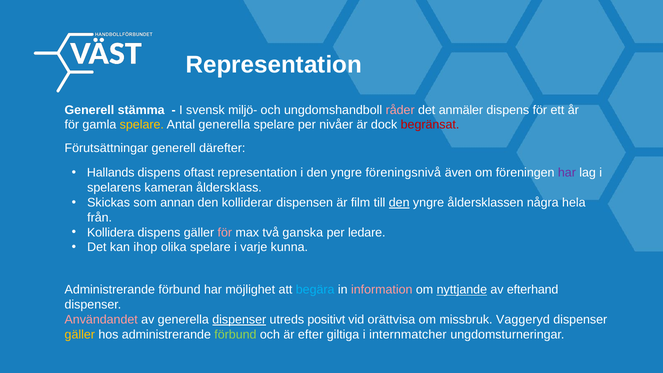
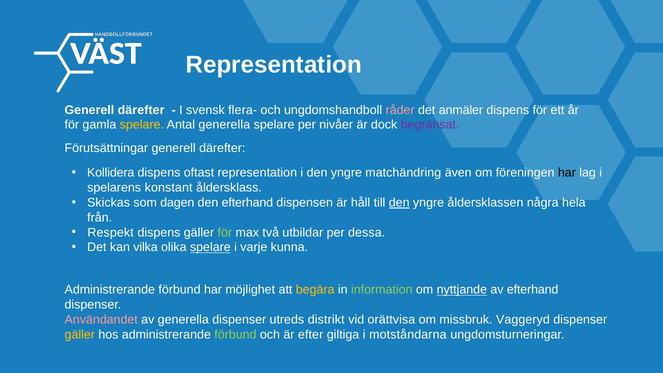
stämma: stämma -> därefter (141, 110)
miljö-: miljö- -> flera- (243, 110)
begränsat colour: red -> purple (430, 125)
Hallands: Hallands -> Kollidera (111, 173)
föreningsnivå: föreningsnivå -> matchändring (403, 173)
har colour: purple -> black (567, 173)
kameran: kameran -> konstant (169, 188)
annan: annan -> dagen (177, 203)
den kolliderar: kolliderar -> efterhand (247, 203)
film: film -> håll (361, 203)
Kollidera: Kollidera -> Respekt (111, 232)
för colour: pink -> light green (225, 232)
ganska: ganska -> utbildar (303, 232)
ledare: ledare -> dessa (367, 232)
ihop: ihop -> vilka (146, 247)
spelare underline: none -> present (210, 247)
begära colour: light blue -> yellow (315, 290)
information colour: pink -> light green (382, 290)
dispenser underline: present -> none (239, 320)
positivt: positivt -> distrikt (326, 320)
internmatcher: internmatcher -> motståndarna (408, 334)
